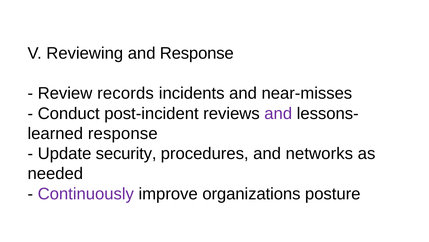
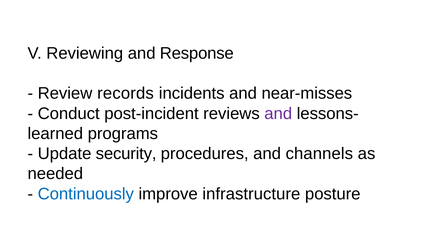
response: response -> programs (123, 133)
networks: networks -> channels (319, 153)
Continuously colour: purple -> blue (86, 193)
organizations: organizations -> infrastructure (251, 193)
